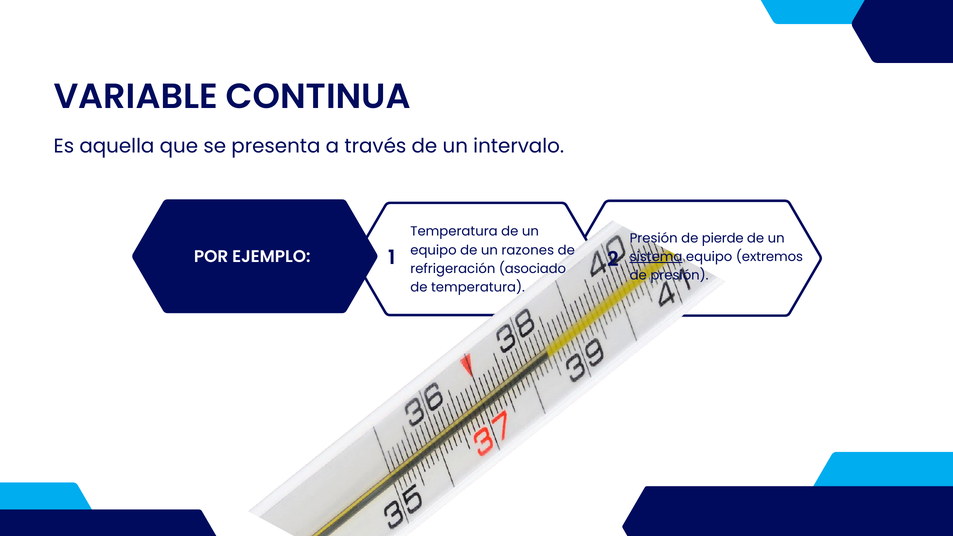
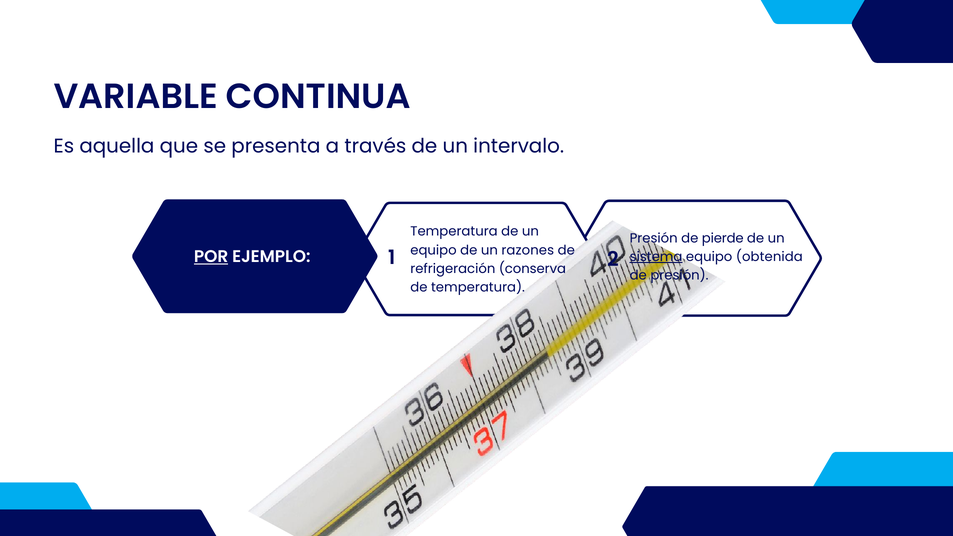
POR underline: none -> present (211, 257)
extremos: extremos -> obtenida (769, 257)
asociado: asociado -> conserva (532, 269)
